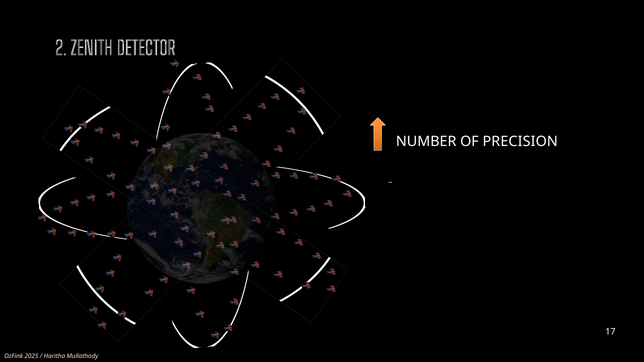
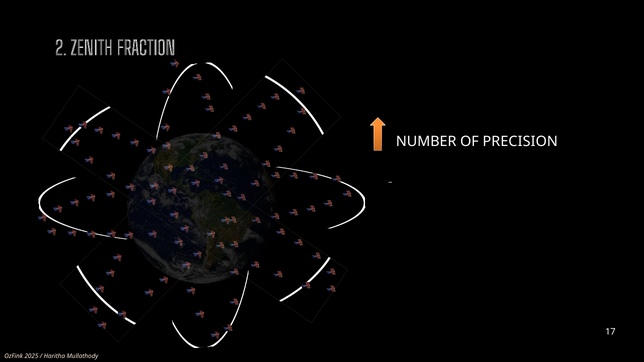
DETECTOR: DETECTOR -> FRACTION (146, 49)
